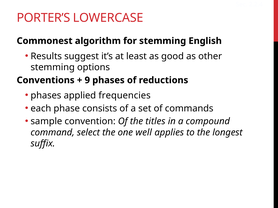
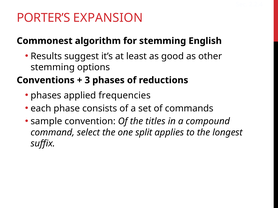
LOWERCASE: LOWERCASE -> EXPANSION (108, 18)
9: 9 -> 3 (87, 80)
well: well -> split (144, 133)
